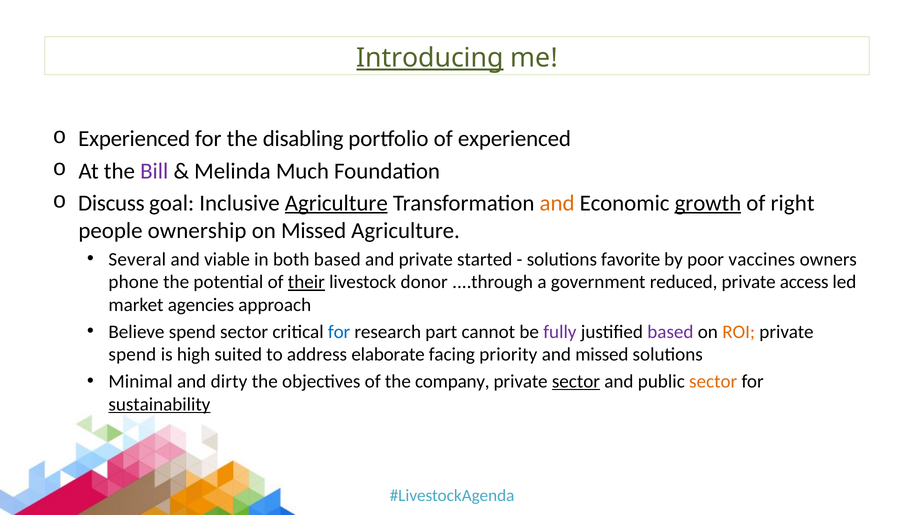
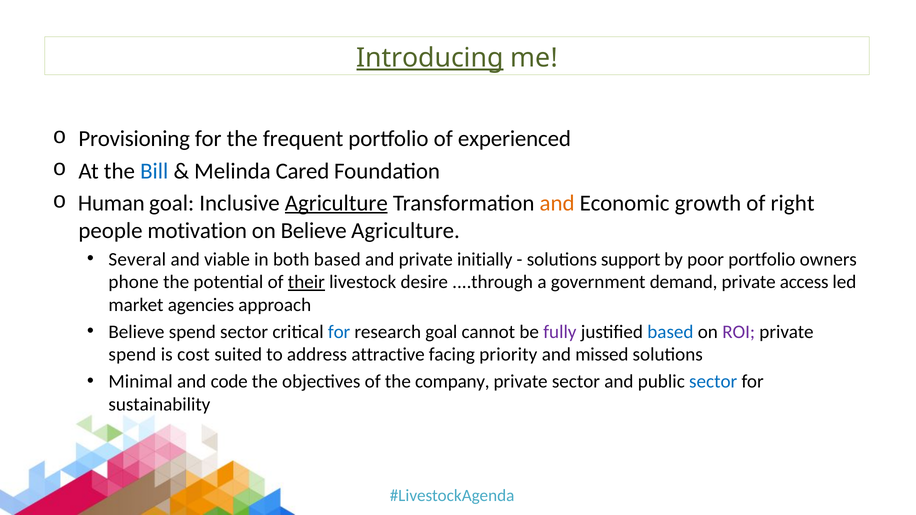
Experienced: Experienced -> Provisioning (134, 139)
disabling: disabling -> frequent (303, 139)
Bill colour: purple -> blue (154, 171)
Much: Much -> Cared (302, 171)
Discuss: Discuss -> Human (111, 203)
growth underline: present -> none (708, 203)
ownership: ownership -> motivation (197, 231)
on Missed: Missed -> Believe (314, 231)
started: started -> initially (485, 259)
favorite: favorite -> support (631, 259)
poor vaccines: vaccines -> portfolio (762, 259)
donor: donor -> desire (424, 282)
reduced: reduced -> demand (684, 282)
research part: part -> goal (441, 332)
based colour: purple -> blue (670, 332)
ROI colour: orange -> purple (739, 332)
high: high -> cost (193, 355)
elaborate: elaborate -> attractive (388, 355)
dirty: dirty -> code (229, 381)
sector underline: present -> none (576, 381)
sector colour: orange -> blue (713, 381)
sustainability underline: present -> none (159, 404)
